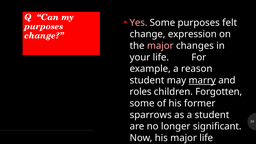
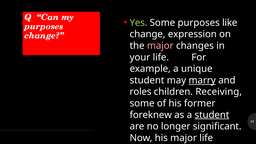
Yes colour: pink -> light green (138, 23)
felt: felt -> like (230, 23)
reason: reason -> unique (197, 69)
Forgotten: Forgotten -> Receiving (219, 92)
sparrows: sparrows -> foreknew (151, 115)
student underline: none -> present (212, 115)
